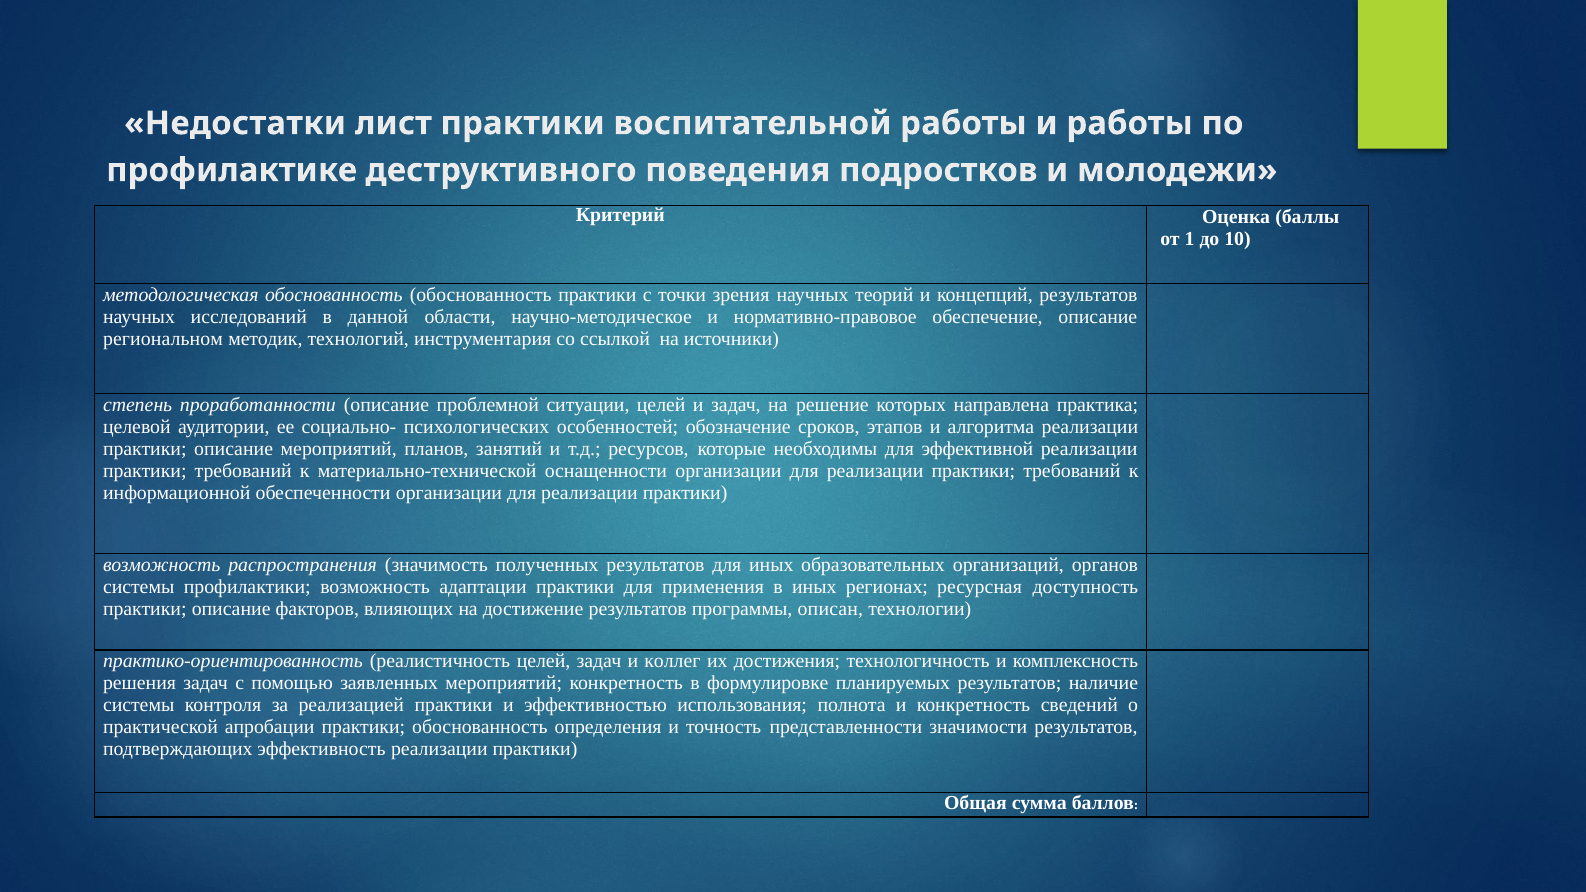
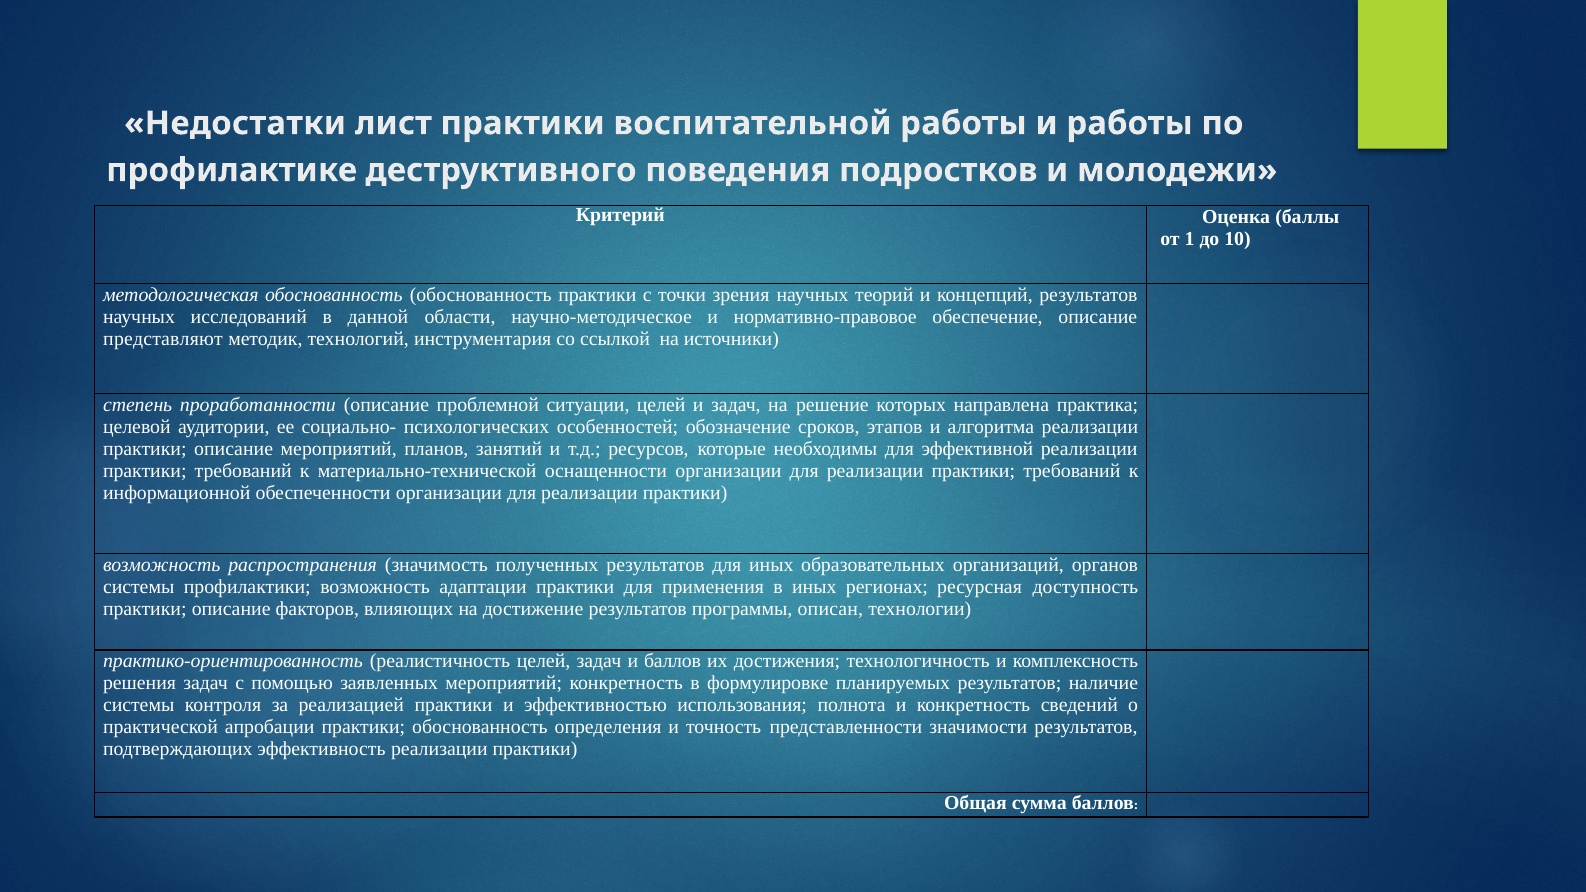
региональном: региональном -> представляют (163, 339)
и коллег: коллег -> баллов (673, 661)
